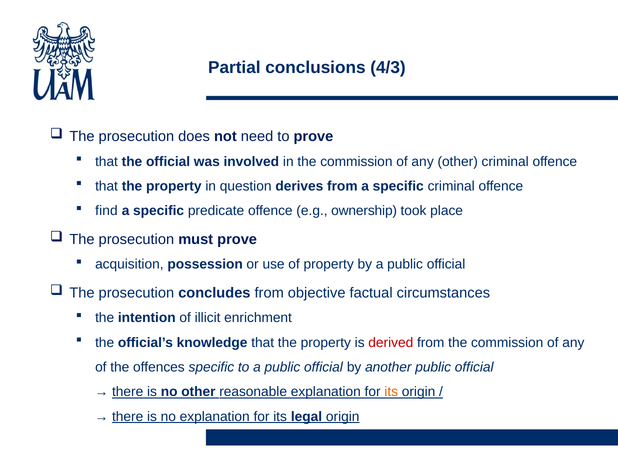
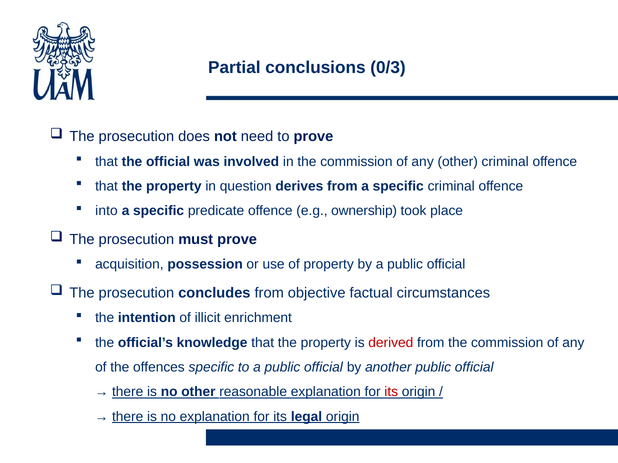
4/3: 4/3 -> 0/3 (388, 68)
find: find -> into (106, 211)
its colour: orange -> red (391, 392)
